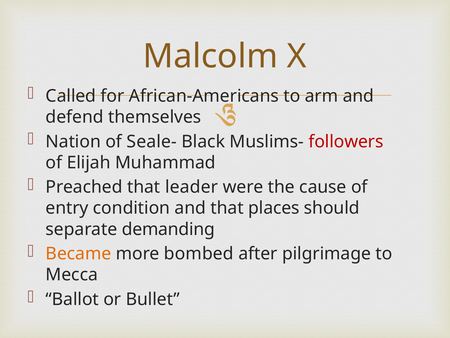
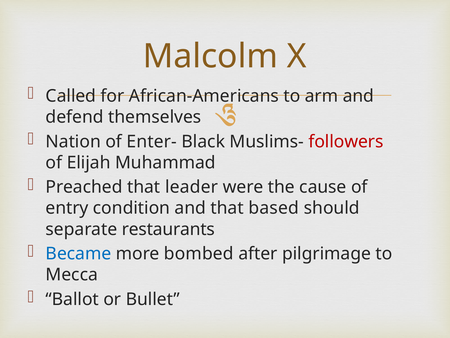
Seale-: Seale- -> Enter- (152, 141)
places: places -> based (274, 208)
demanding: demanding -> restaurants (168, 229)
Became colour: orange -> blue (78, 253)
